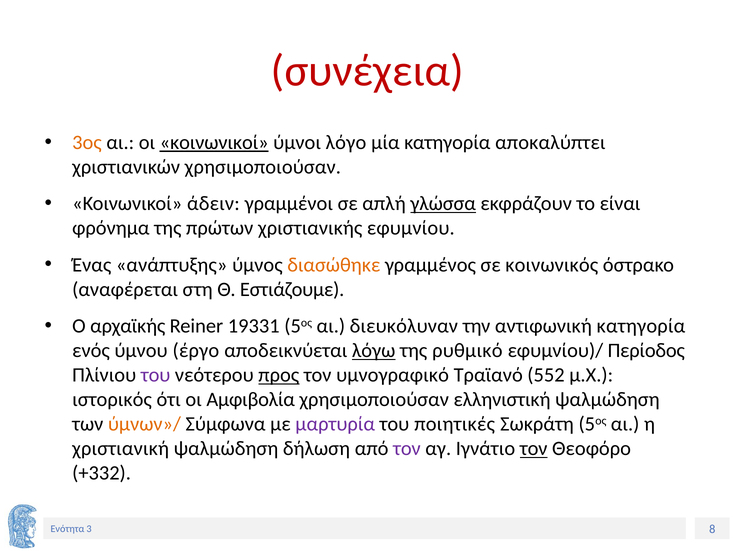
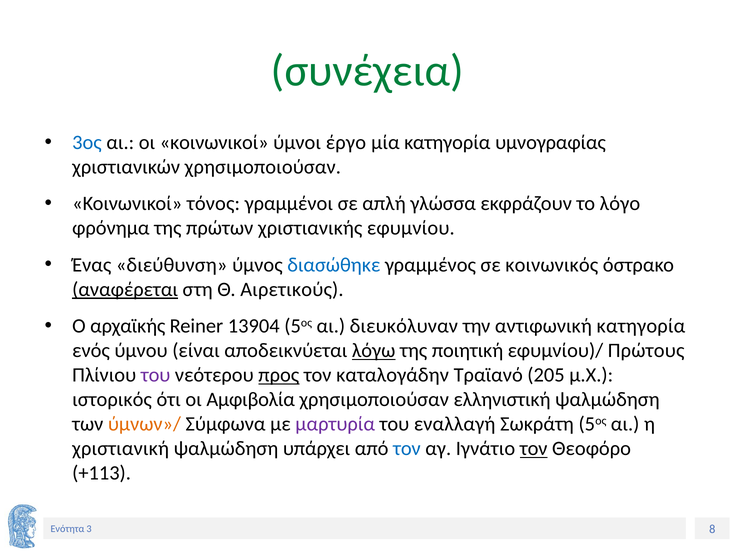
συνέχεια colour: red -> green (367, 71)
3ος colour: orange -> blue (87, 142)
κοινωνικοί underline: present -> none (214, 142)
λόγο: λόγο -> έργο (346, 142)
αποκαλύπτει: αποκαλύπτει -> υμνογραφίας (550, 142)
άδειν: άδειν -> τόνος (213, 204)
γλώσσα underline: present -> none (443, 204)
είναι: είναι -> λόγο (620, 204)
ανάπτυξης: ανάπτυξης -> διεύθυνση (172, 265)
διασώθηκε colour: orange -> blue (334, 265)
αναφέρεται underline: none -> present (125, 290)
Εστιάζουμε: Εστιάζουμε -> Αιρετικούς (292, 290)
19331: 19331 -> 13904 (254, 326)
έργο: έργο -> είναι (196, 351)
ρυθμικό: ρυθμικό -> ποιητική (468, 351)
Περίοδος: Περίοδος -> Πρώτους (646, 351)
υμνογραφικό: υμνογραφικό -> καταλογάδην (393, 375)
552: 552 -> 205 (546, 375)
ποιητικές: ποιητικές -> εναλλαγή (455, 424)
δήλωση: δήλωση -> υπάρχει (317, 449)
τον colour: purple -> blue (407, 449)
+332: +332 -> +113 (102, 473)
